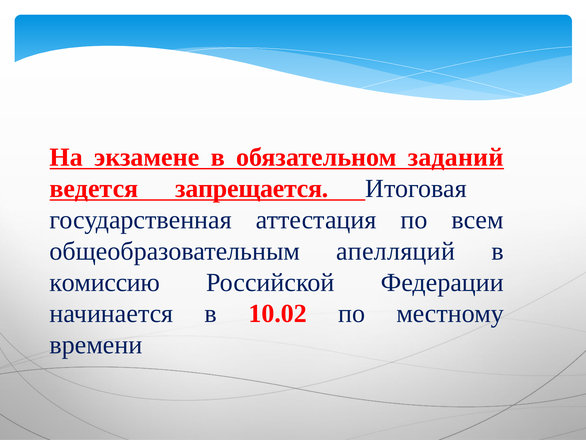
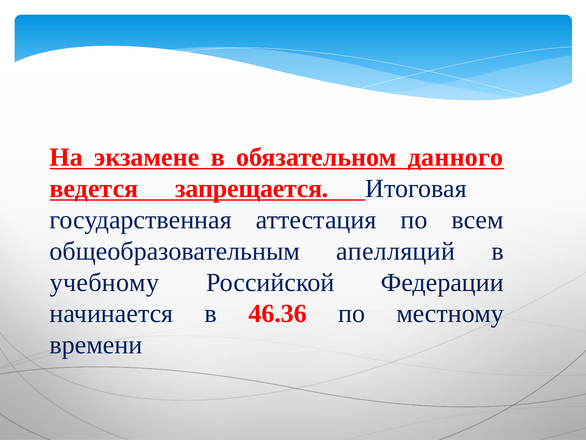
заданий: заданий -> данного (456, 157)
комиссию: комиссию -> учебному (104, 282)
10.02: 10.02 -> 46.36 (278, 313)
